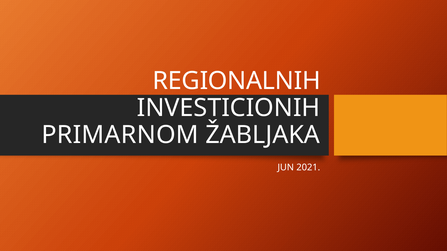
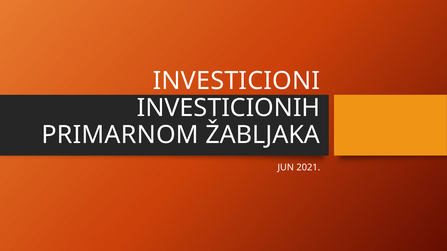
REGIONALNIH: REGIONALNIH -> INVESTICIONI (236, 81)
